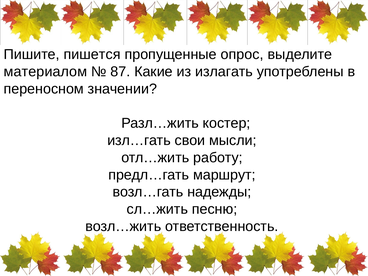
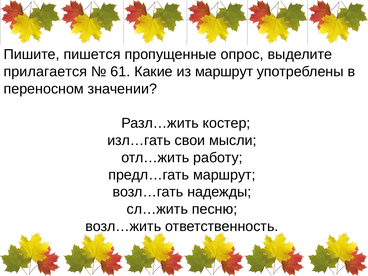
материалом: материалом -> прилагается (45, 72)
87: 87 -> 61 (120, 72)
из излагать: излагать -> маршрут (224, 72)
